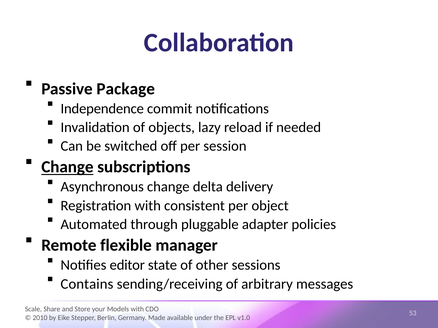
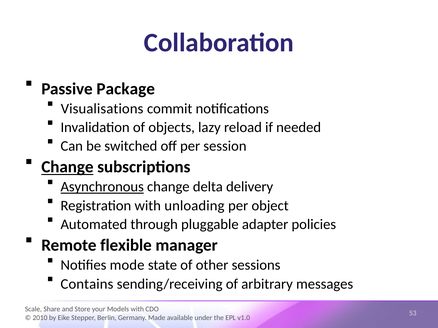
Independence: Independence -> Visualisations (102, 109)
Asynchronous underline: none -> present (102, 187)
consistent: consistent -> unloading (194, 206)
editor: editor -> mode (127, 266)
